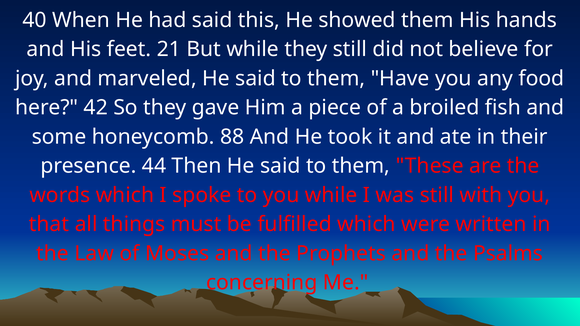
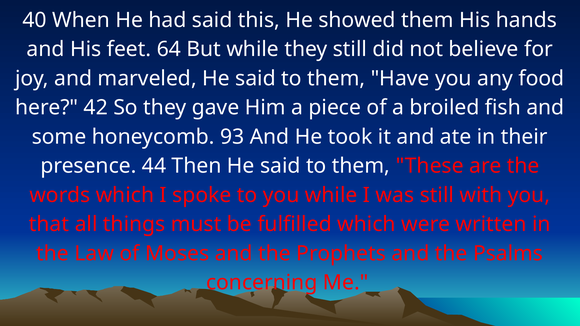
21: 21 -> 64 (169, 49)
88: 88 -> 93 (232, 137)
